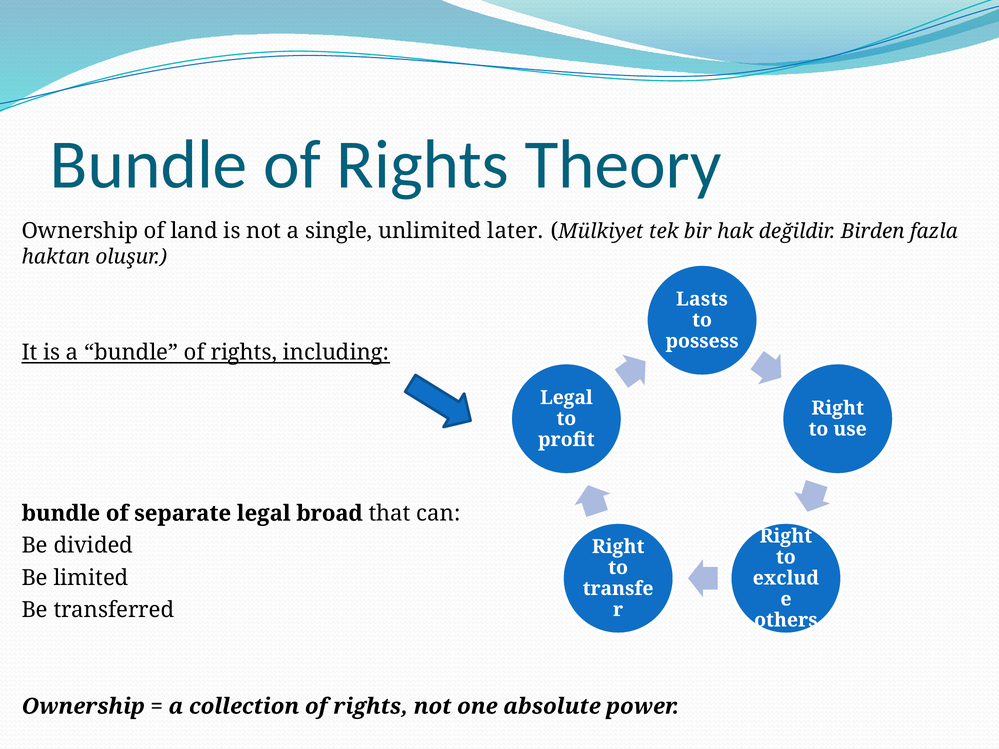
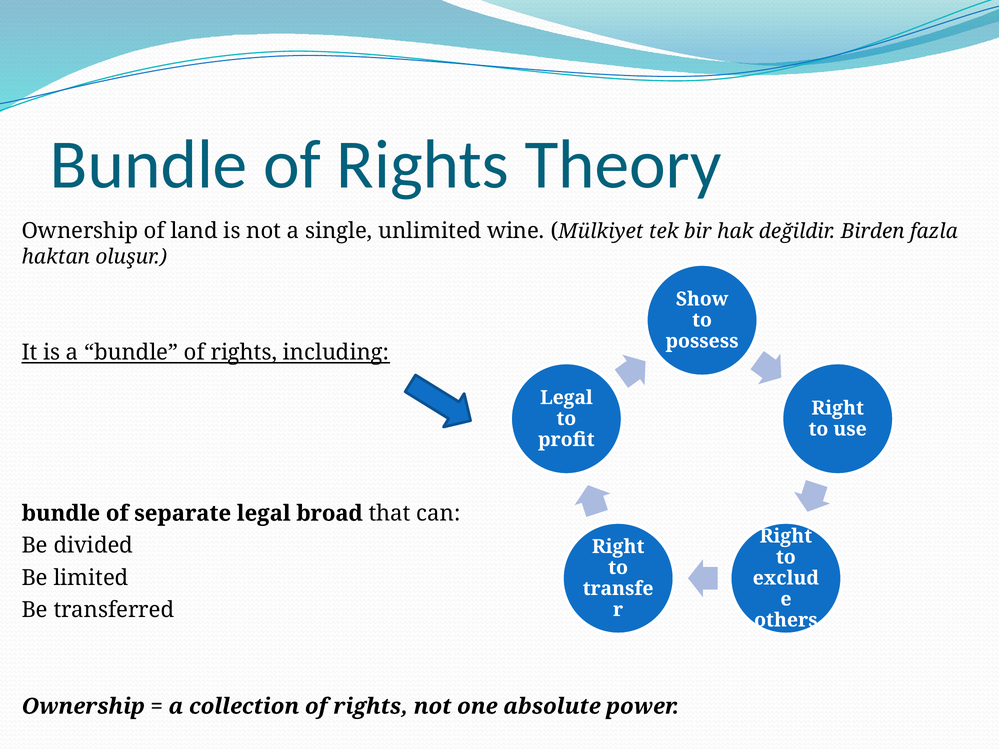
later: later -> wine (516, 231)
Lasts: Lasts -> Show (702, 299)
